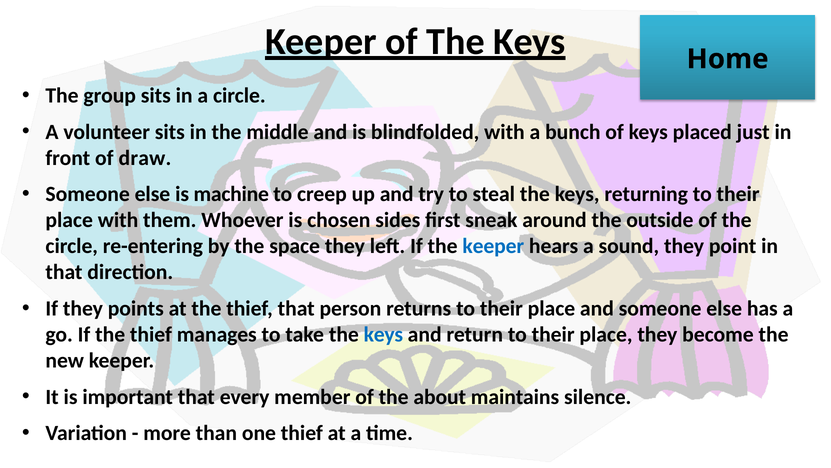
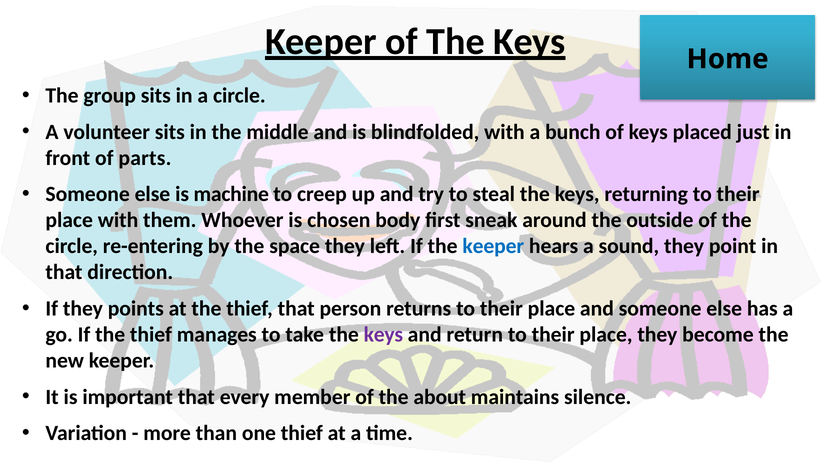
draw: draw -> parts (145, 158)
sides: sides -> body (398, 220)
keys colour: blue -> purple (383, 334)
